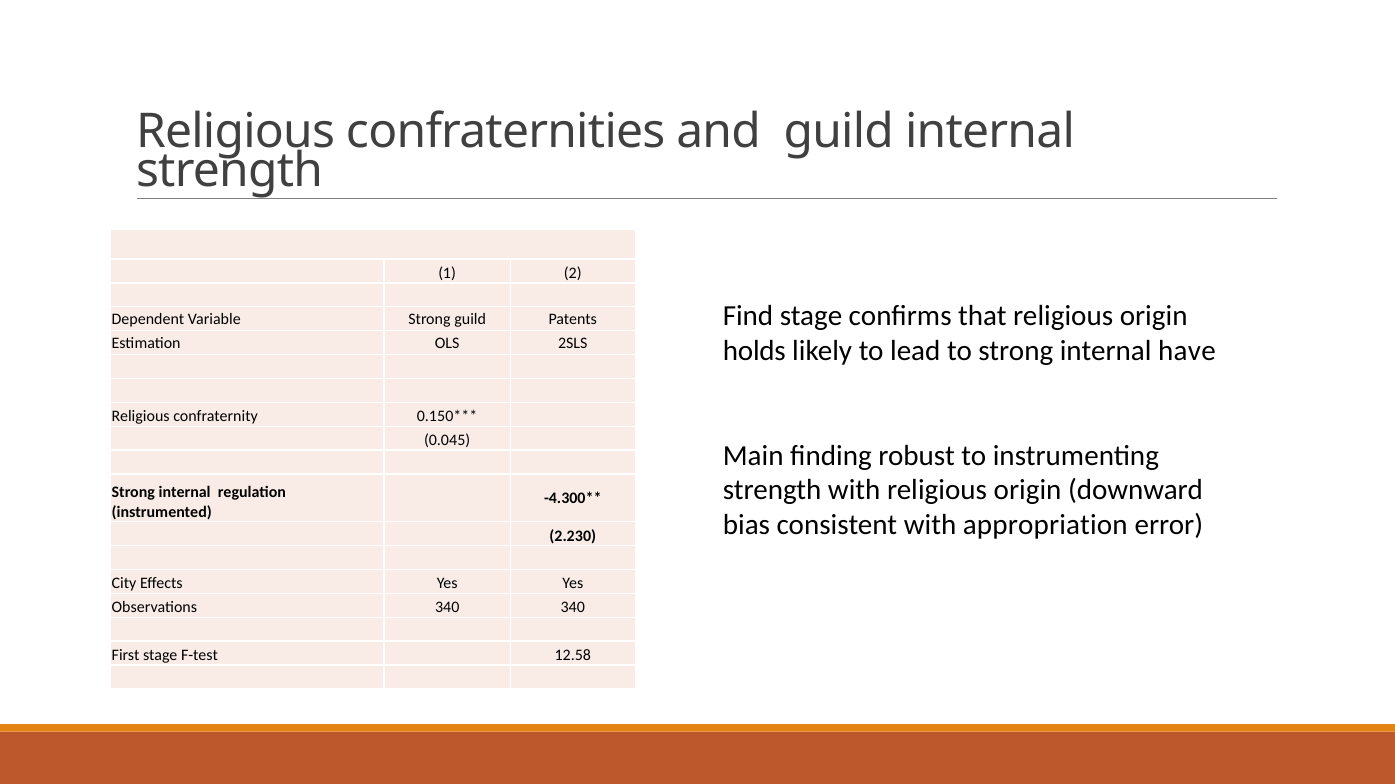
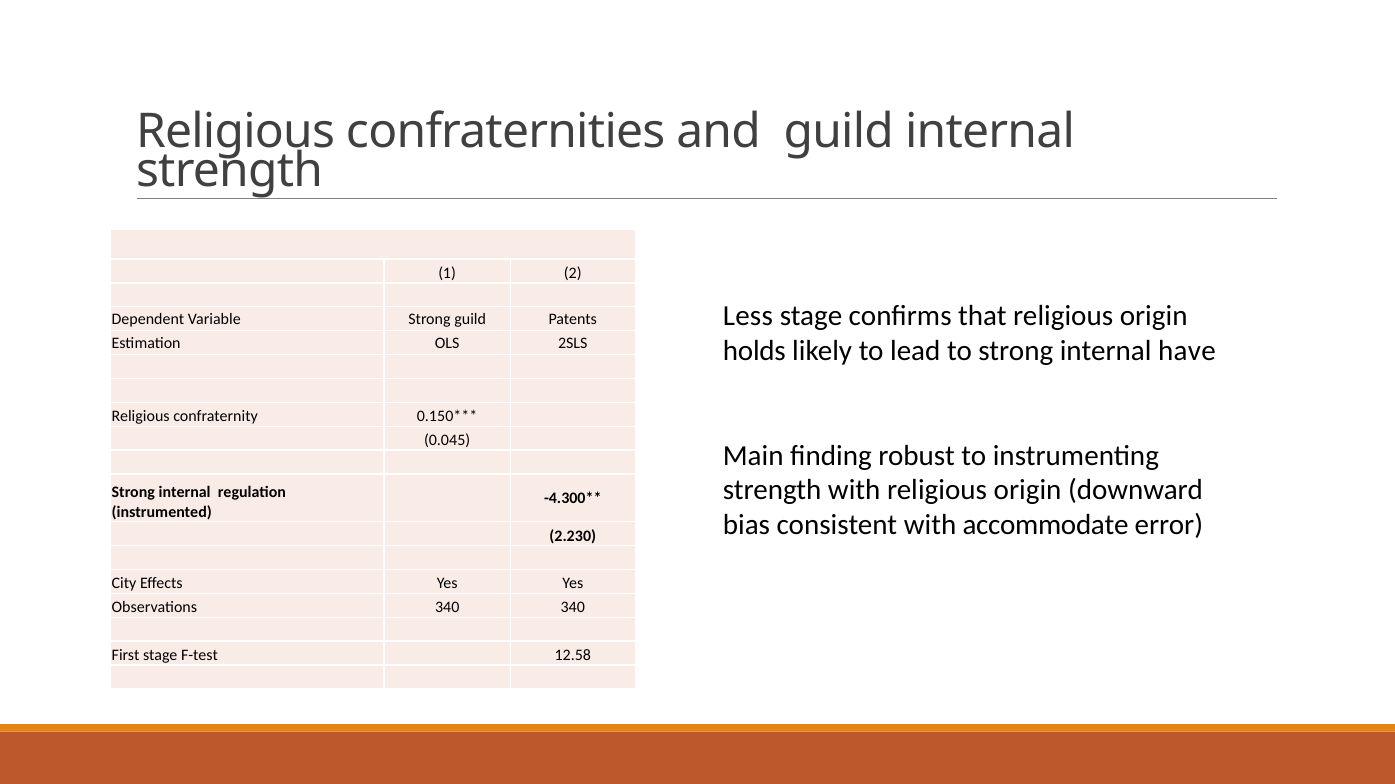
Find: Find -> Less (748, 316)
appropriation: appropriation -> accommodate (1046, 526)
